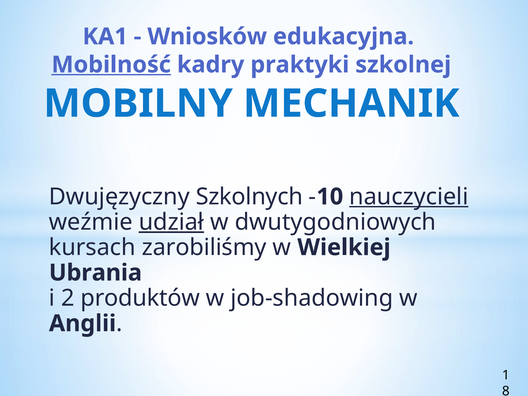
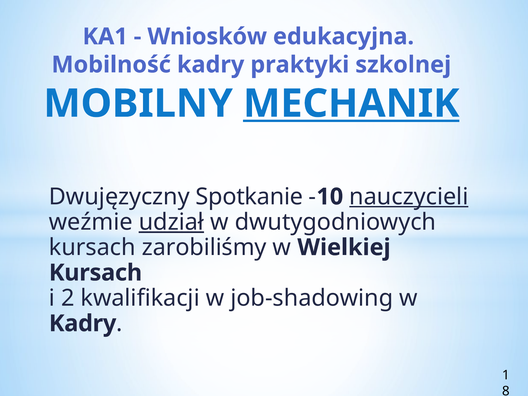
Mobilność underline: present -> none (111, 65)
MECHANIK underline: none -> present (351, 104)
Szkolnych: Szkolnych -> Spotkanie (249, 197)
Ubrania: Ubrania -> Kursach (96, 273)
produktów: produktów -> kwalifikacji (140, 298)
Anglii: Anglii -> Kadry (83, 323)
